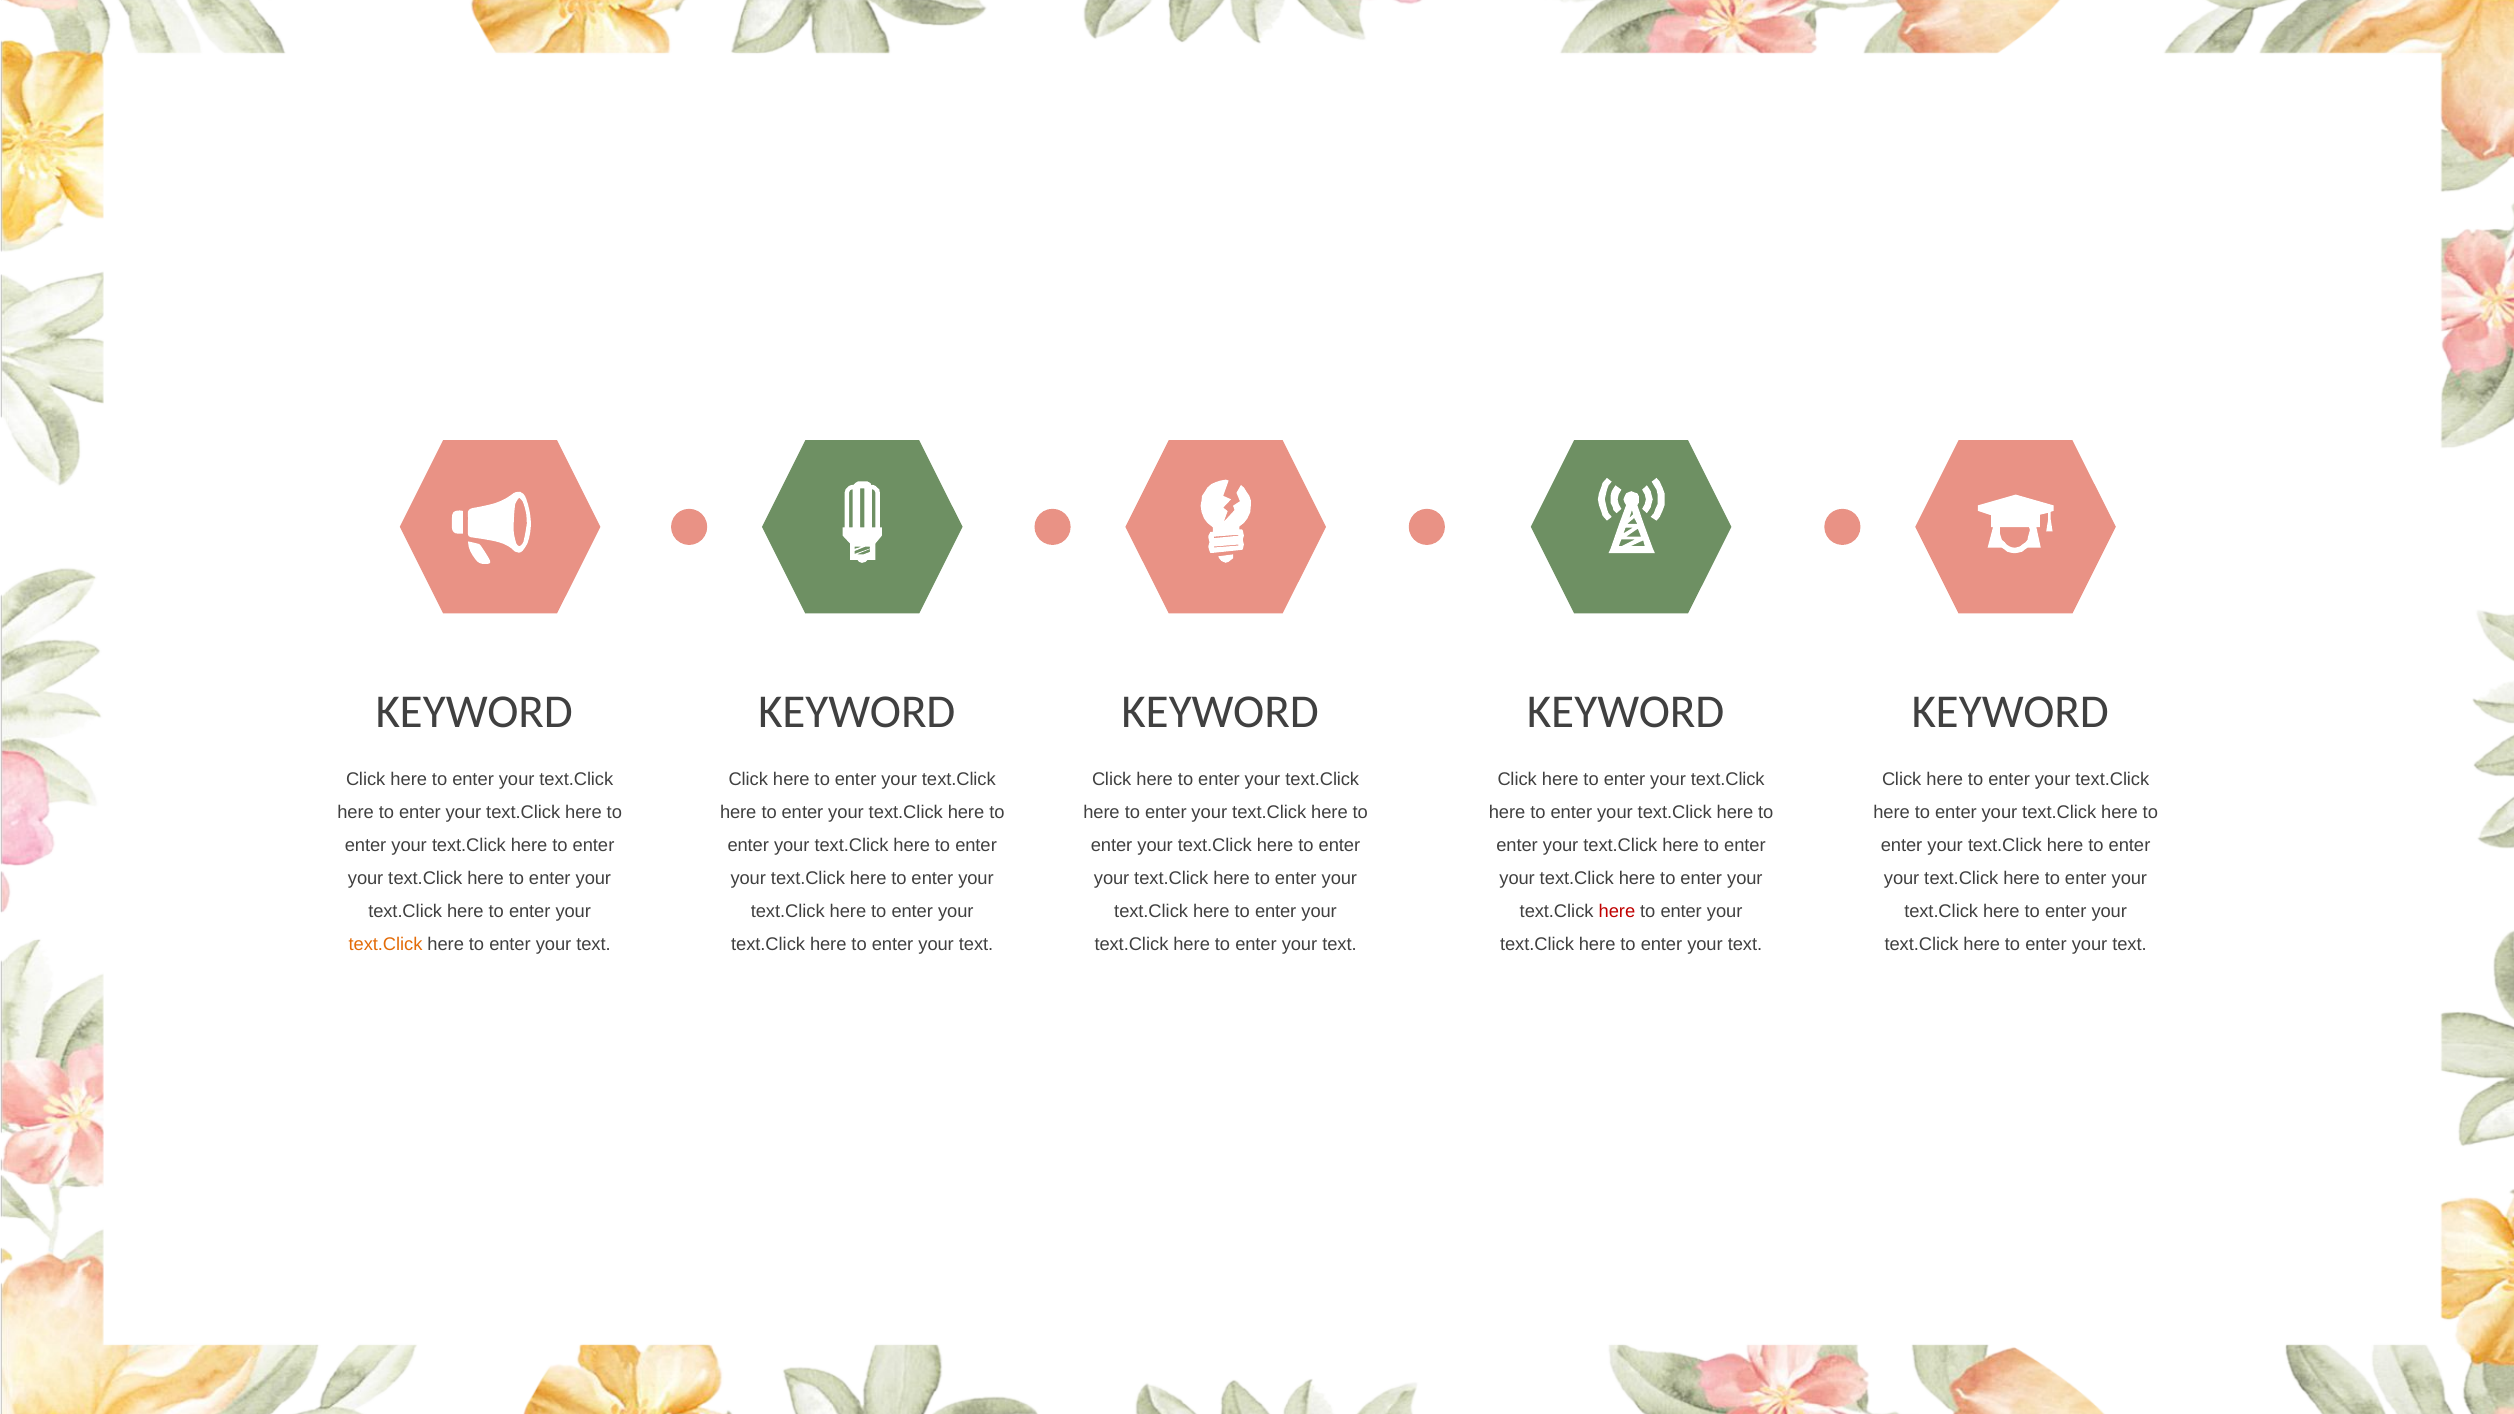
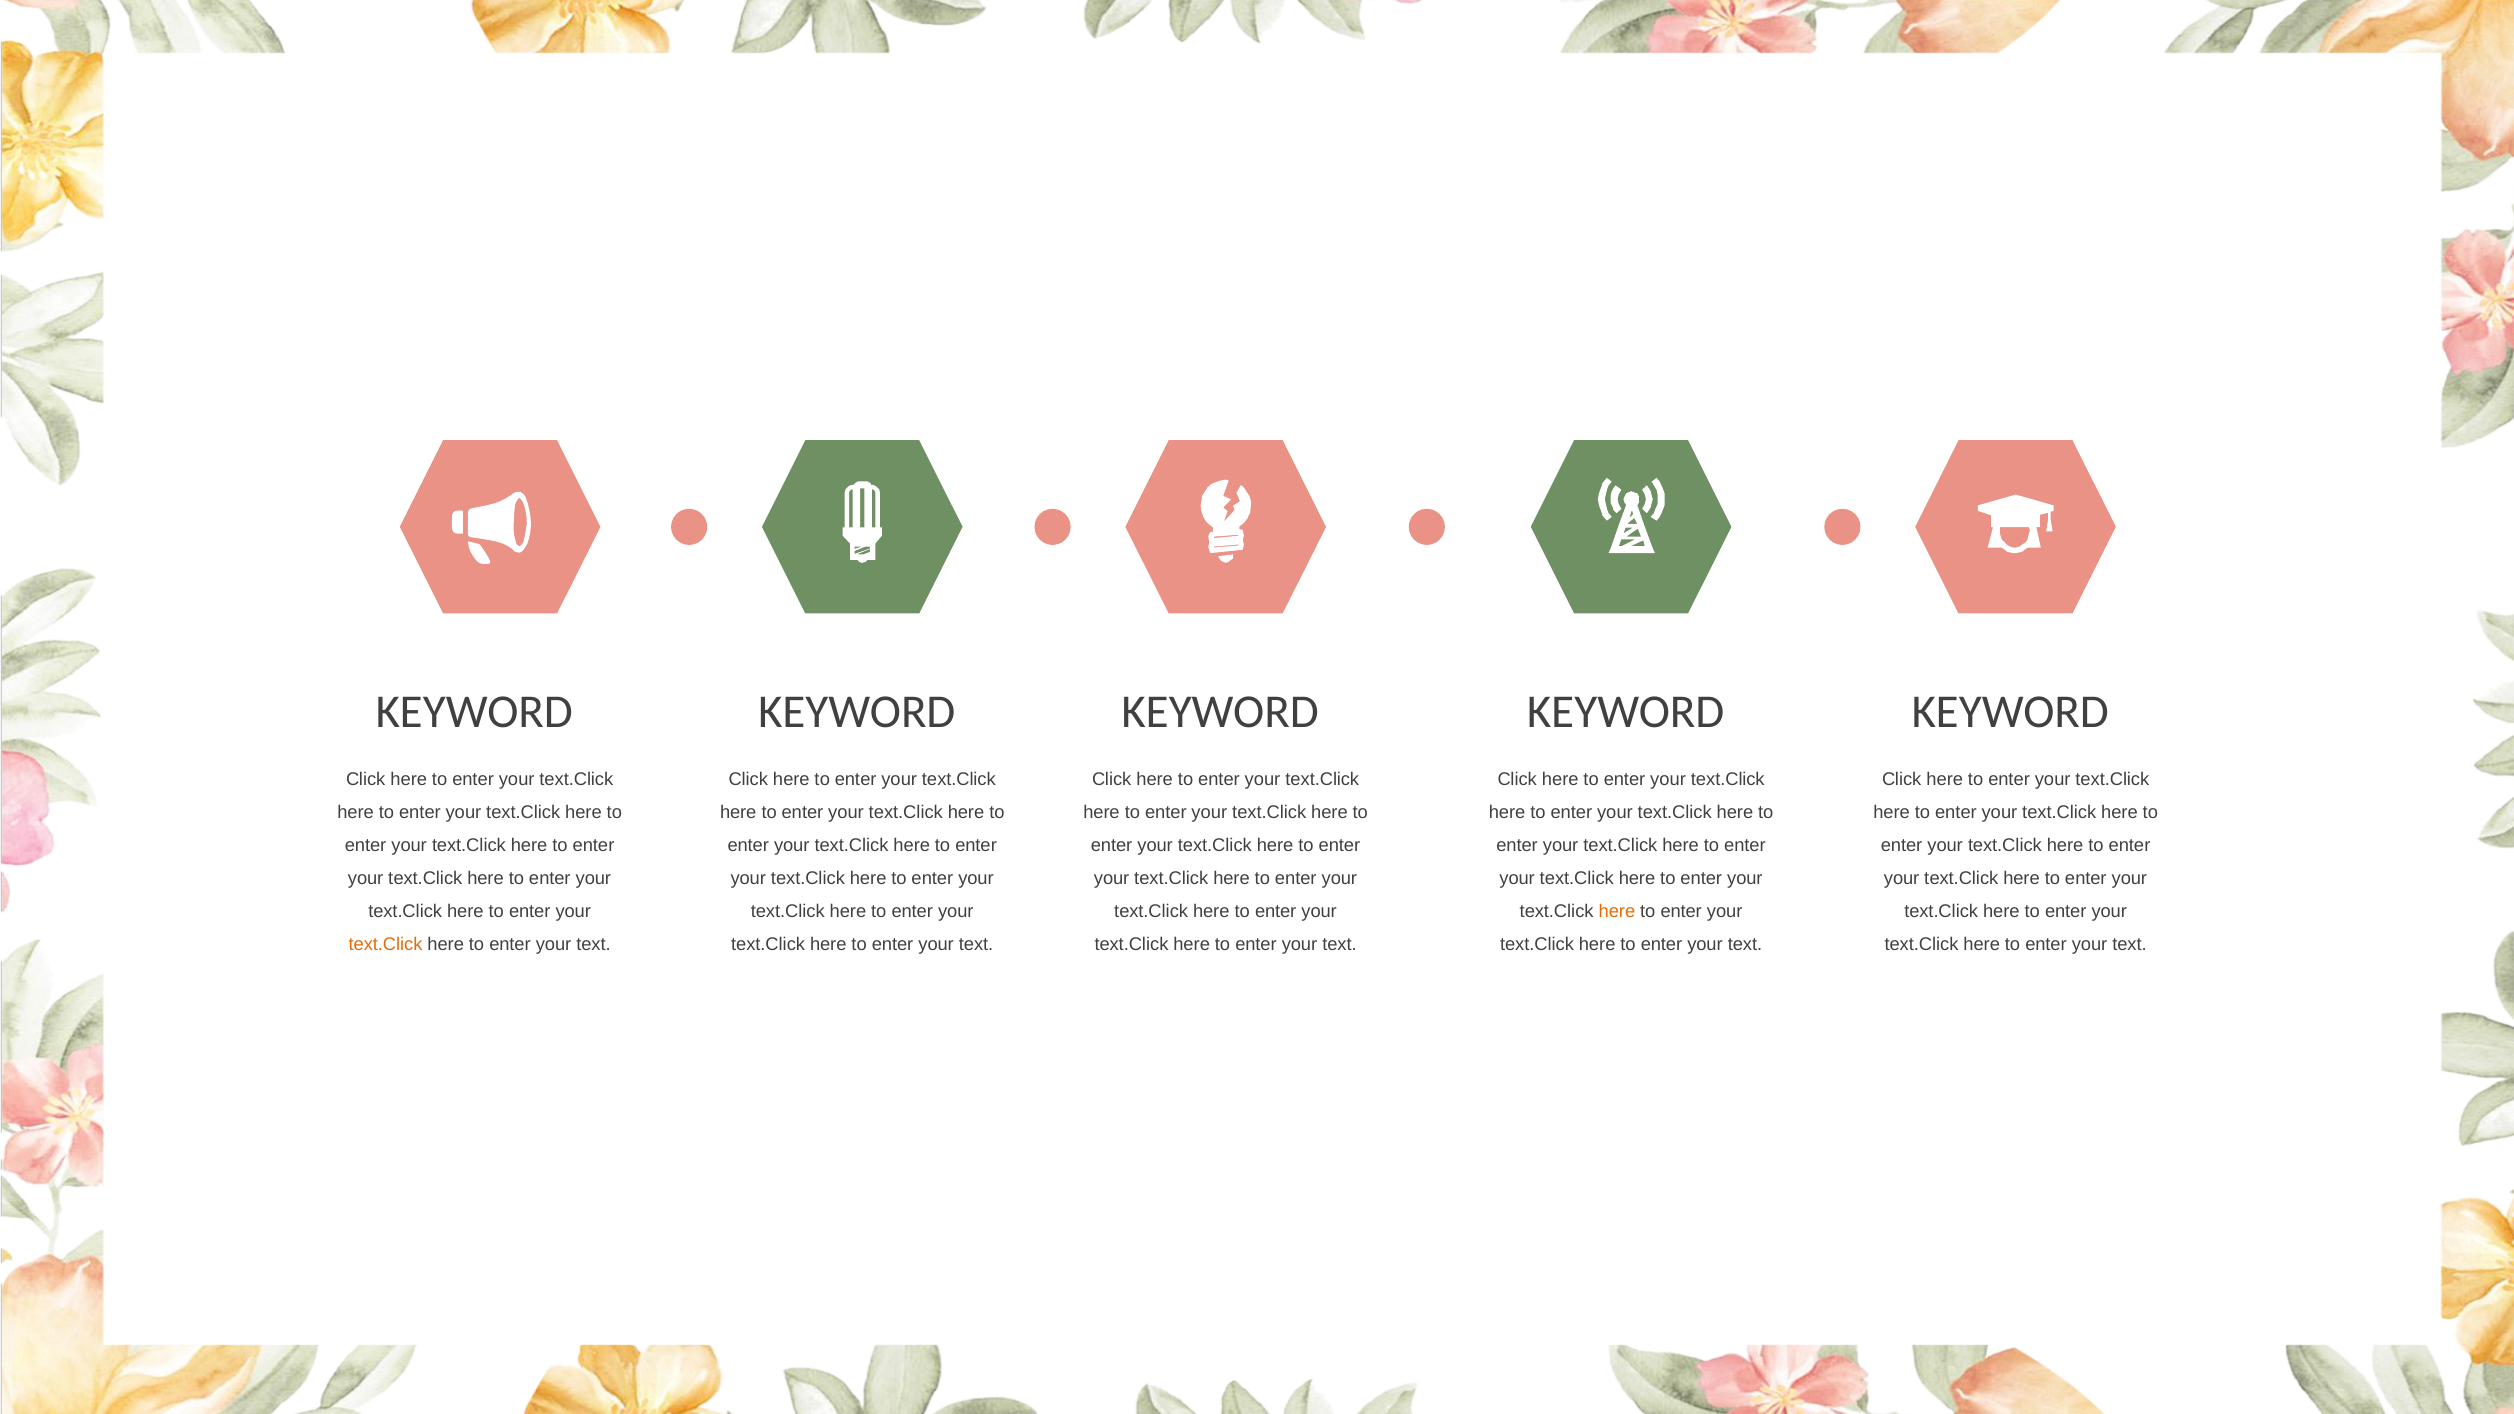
here colour: red -> orange (1617, 911)
